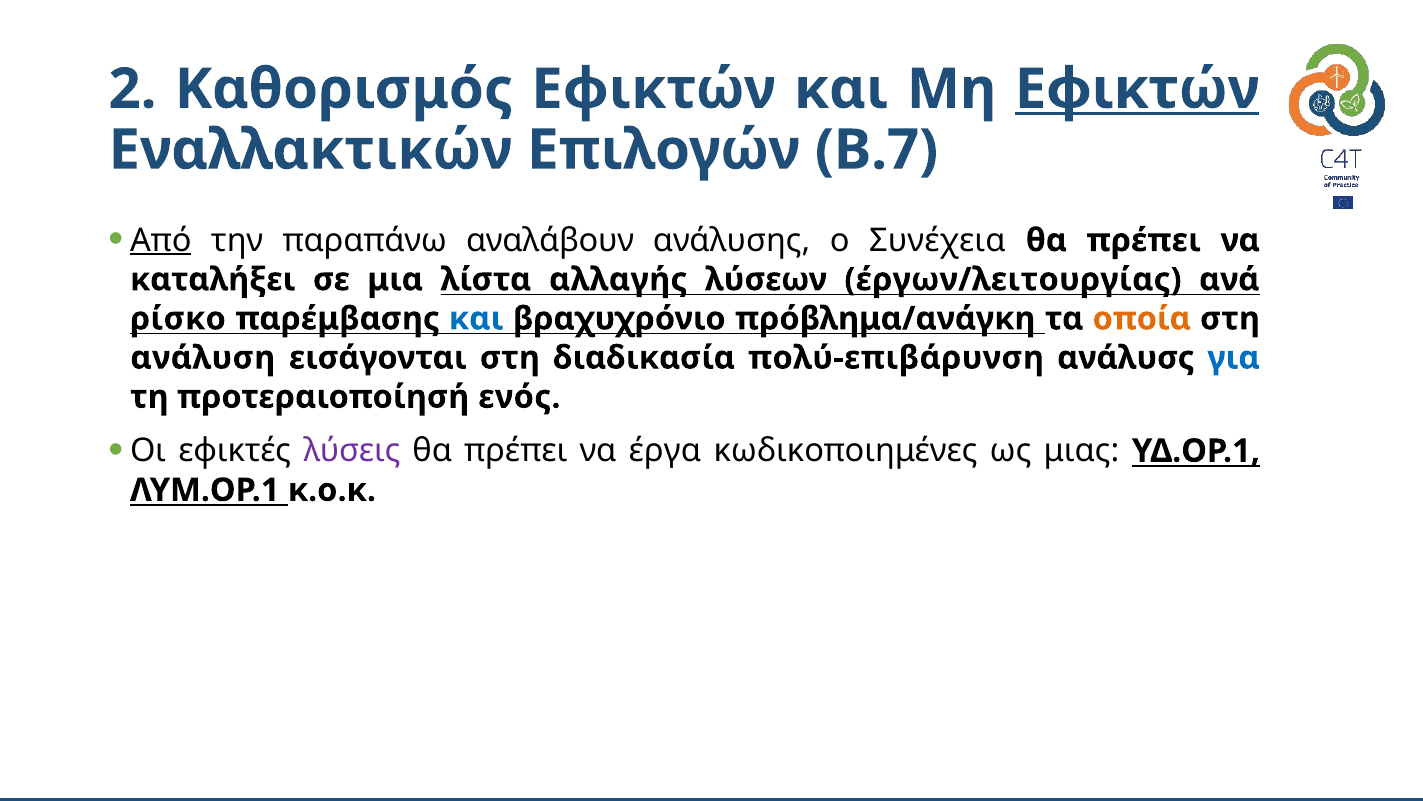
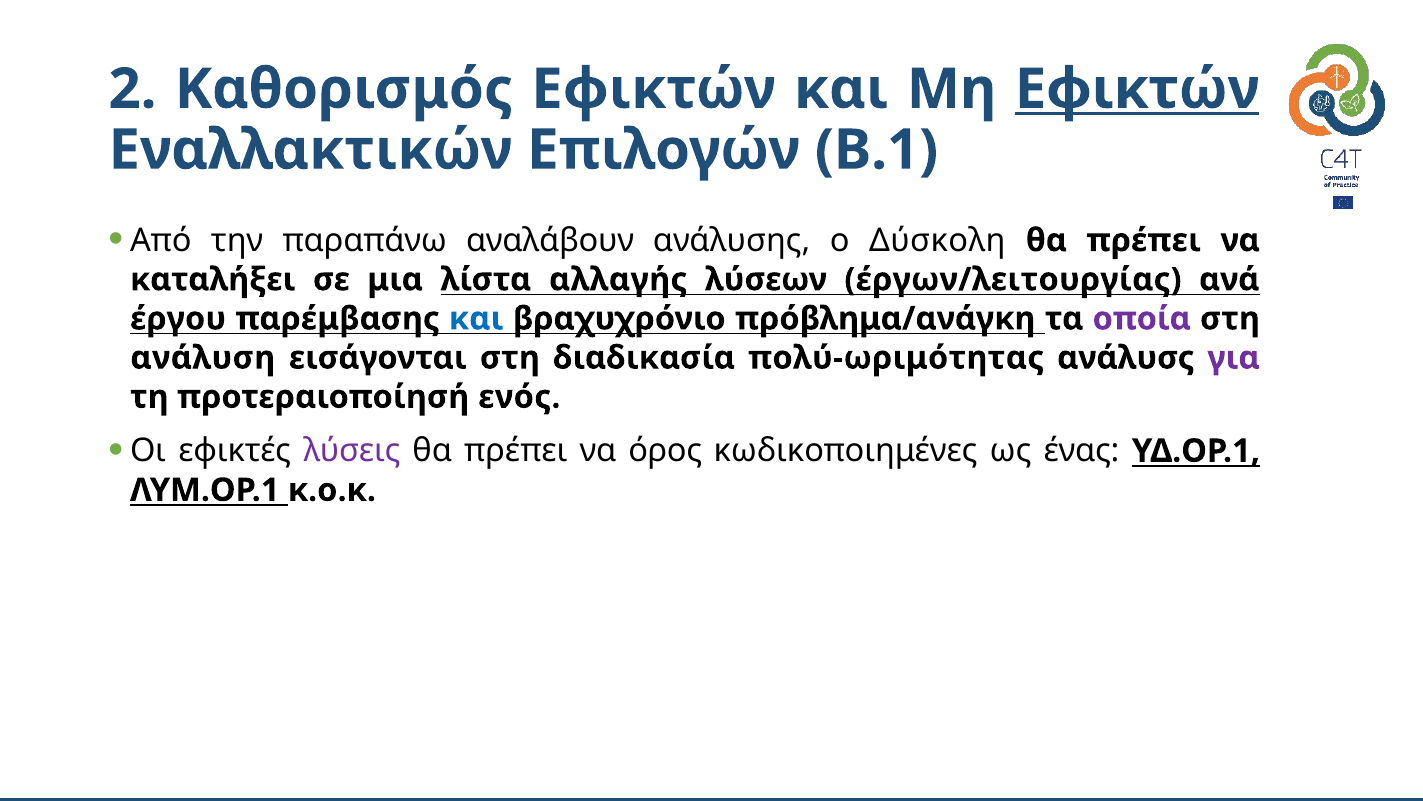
Β.7: Β.7 -> Β.1 (877, 150)
Από underline: present -> none (161, 240)
Συνέχεια: Συνέχεια -> Δύσκολη (937, 240)
ρίσκο: ρίσκο -> έργου (178, 318)
οποία colour: orange -> purple (1142, 318)
πολύ-επιβάρυνση: πολύ-επιβάρυνση -> πολύ-ωριμότητας (896, 358)
για colour: blue -> purple (1234, 358)
έργα: έργα -> όρος (665, 451)
μιας: μιας -> ένας (1081, 451)
